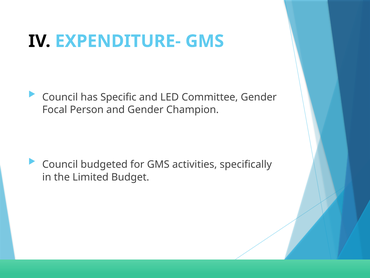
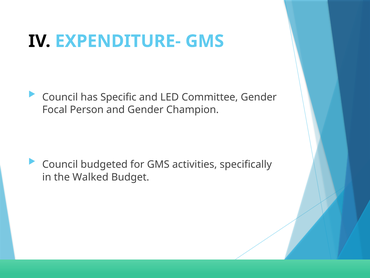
Limited: Limited -> Walked (90, 177)
